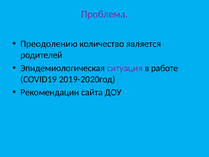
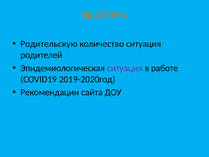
Проблема colour: purple -> orange (104, 14)
Преодолению: Преодолению -> Родительскую (49, 44)
количество является: является -> ситуация (144, 44)
